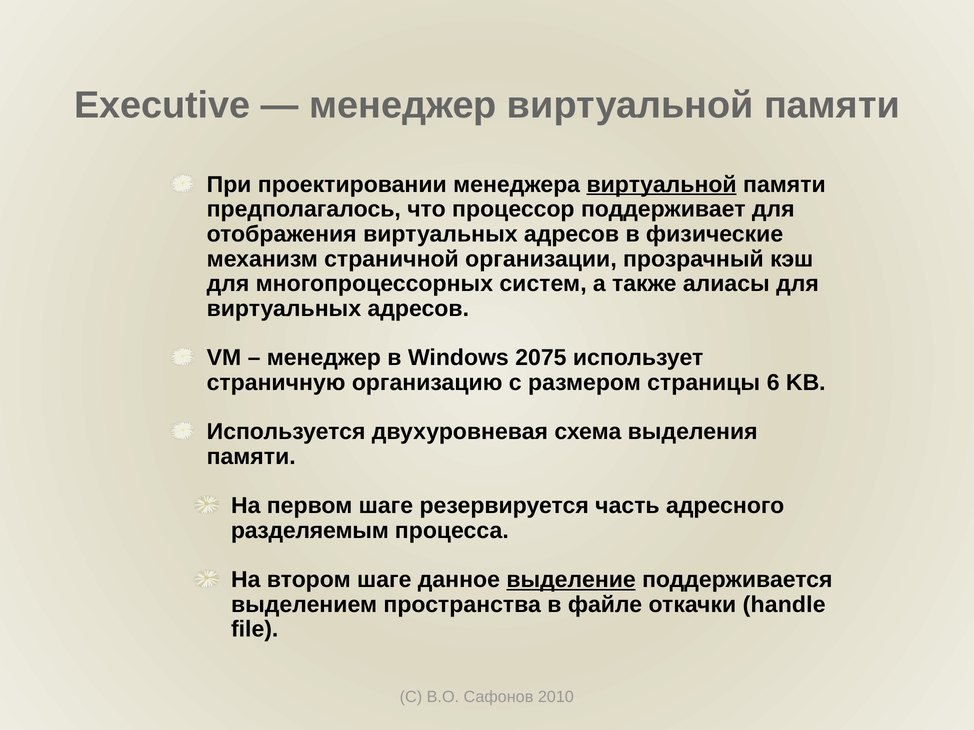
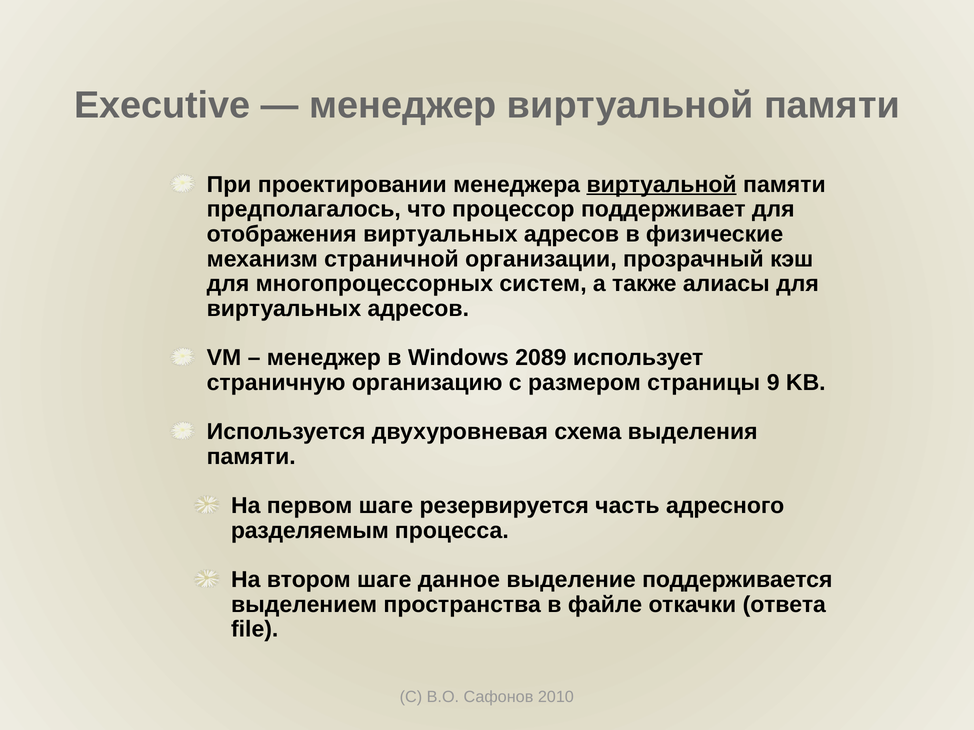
2075: 2075 -> 2089 (541, 358)
6: 6 -> 9 (773, 383)
выделение underline: present -> none (571, 580)
handle: handle -> ответа (784, 605)
